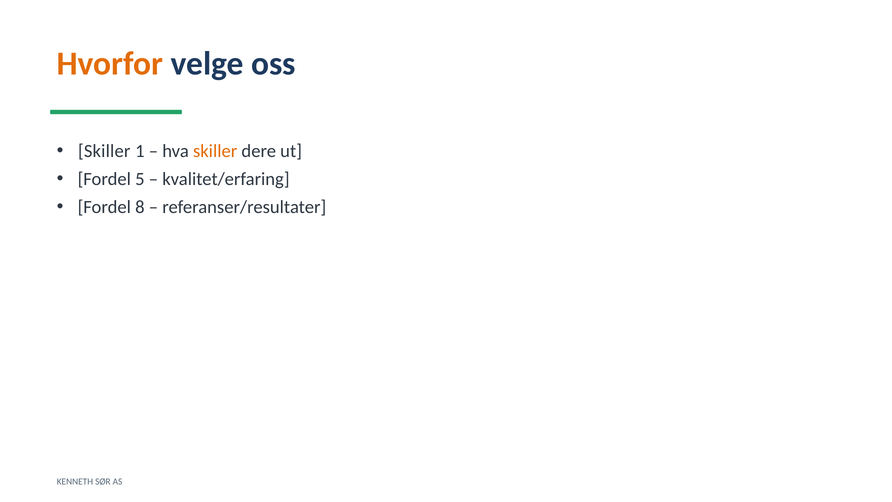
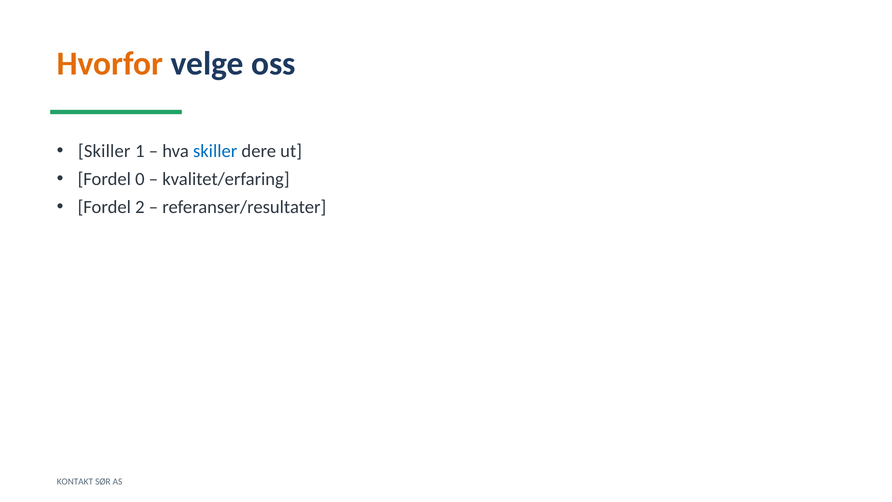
skiller colour: orange -> blue (215, 151)
5: 5 -> 0 (140, 179)
8: 8 -> 2 (140, 207)
KENNETH: KENNETH -> KONTAKT (75, 481)
